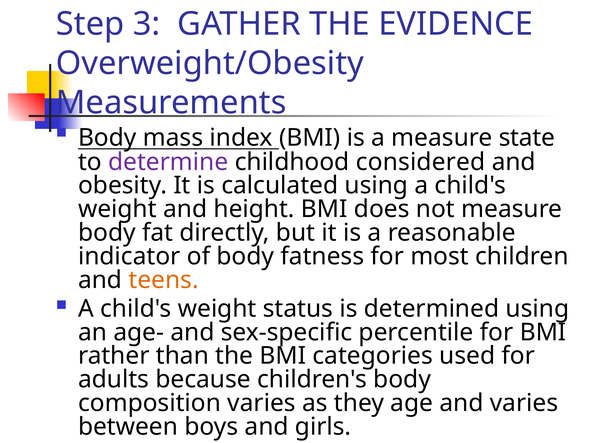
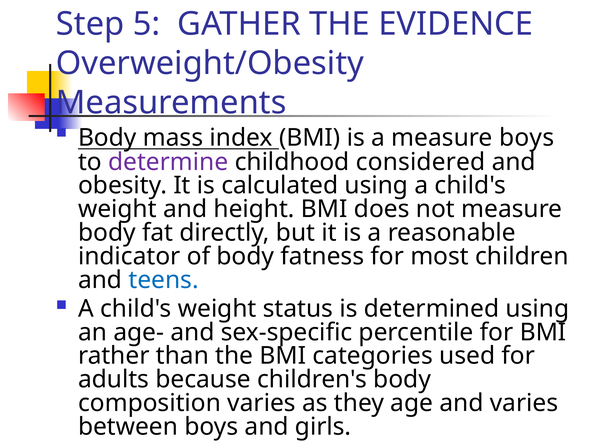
3: 3 -> 5 (147, 24)
measure state: state -> boys (527, 138)
teens colour: orange -> blue (164, 280)
